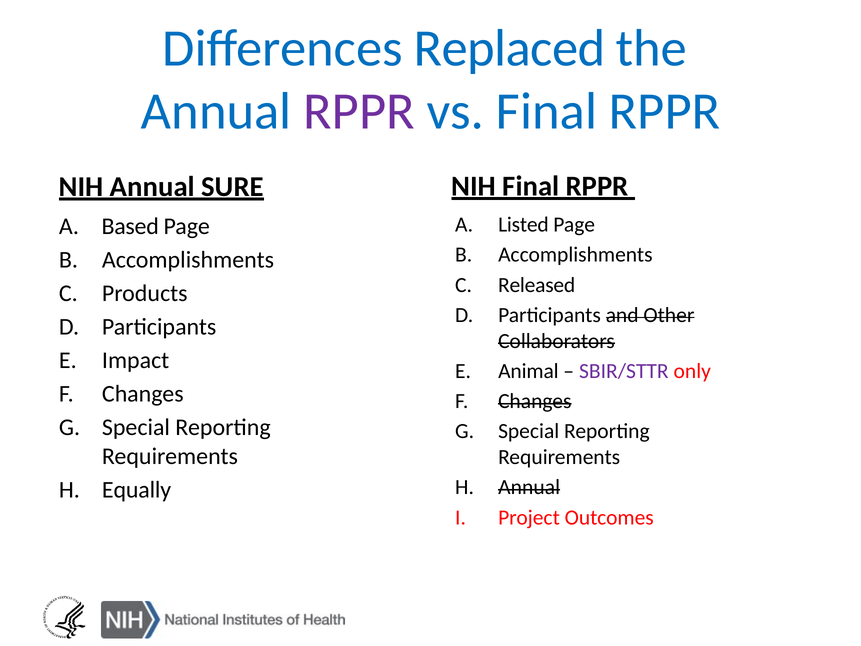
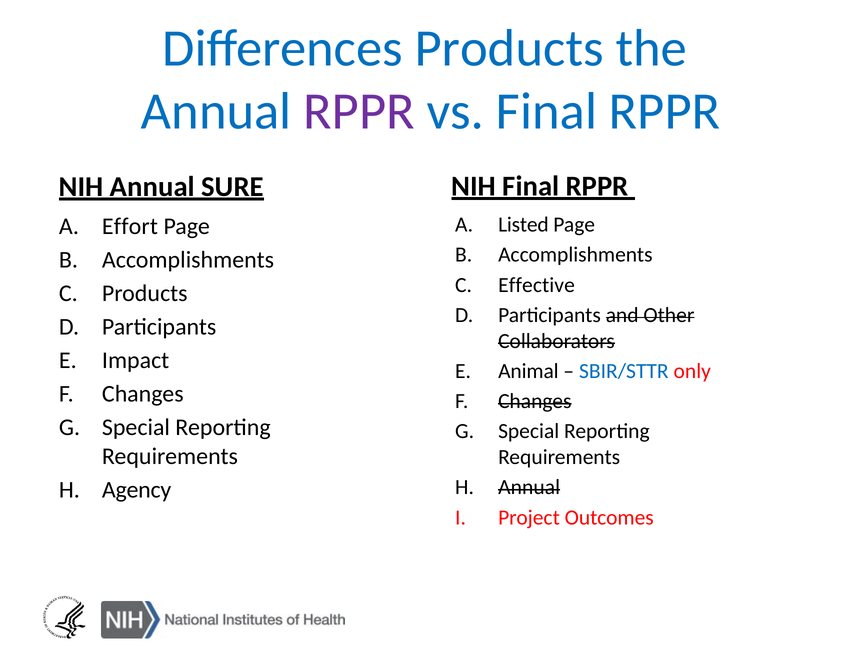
Differences Replaced: Replaced -> Products (509, 48)
Based: Based -> Effort (130, 226)
Released: Released -> Effective (537, 285)
SBIR/STTR colour: purple -> blue (624, 371)
Equally: Equally -> Agency (137, 490)
